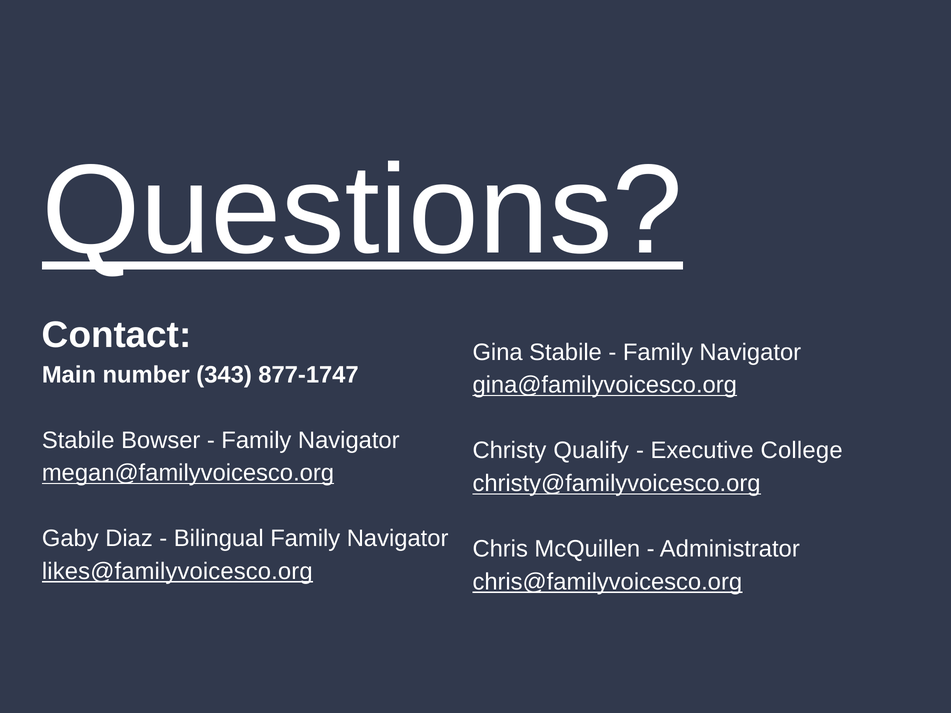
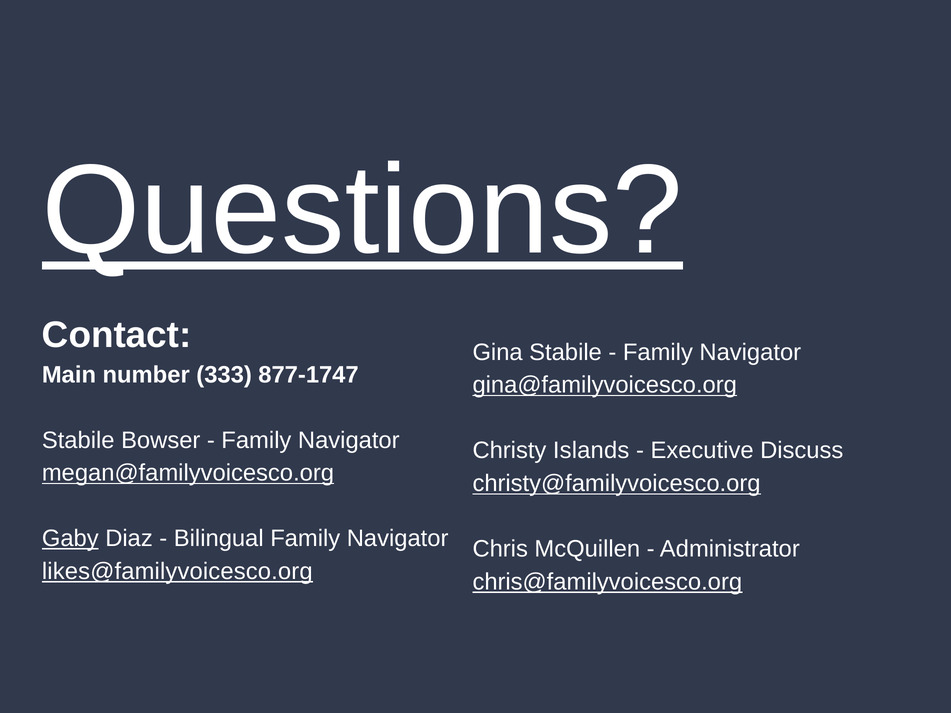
343: 343 -> 333 (224, 375)
Qualify: Qualify -> Islands (591, 451)
College: College -> Discuss (802, 451)
Gaby underline: none -> present (70, 539)
